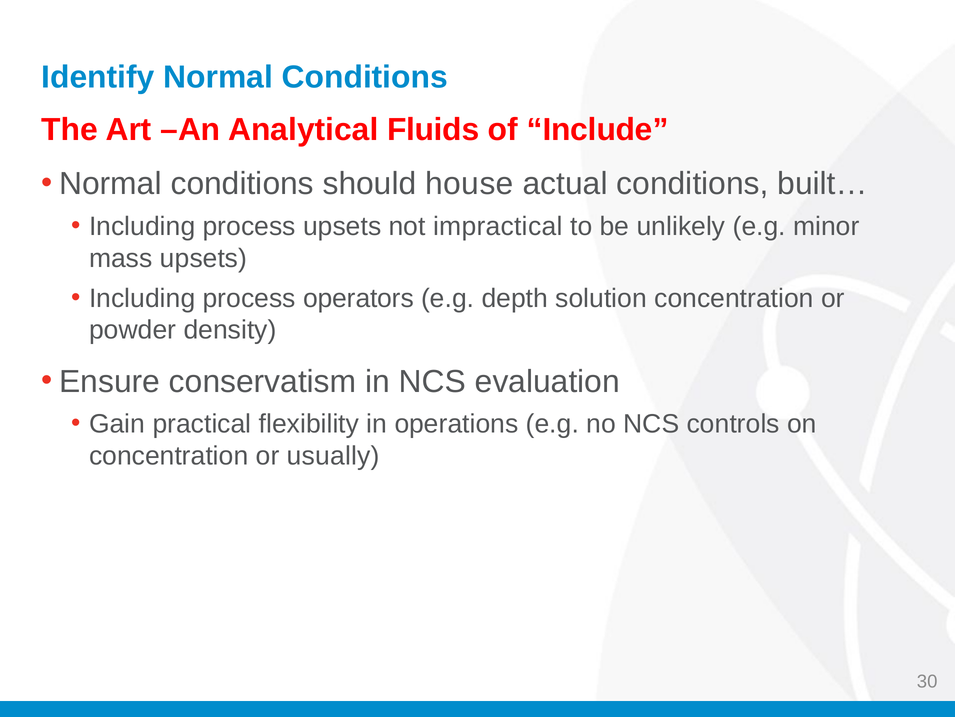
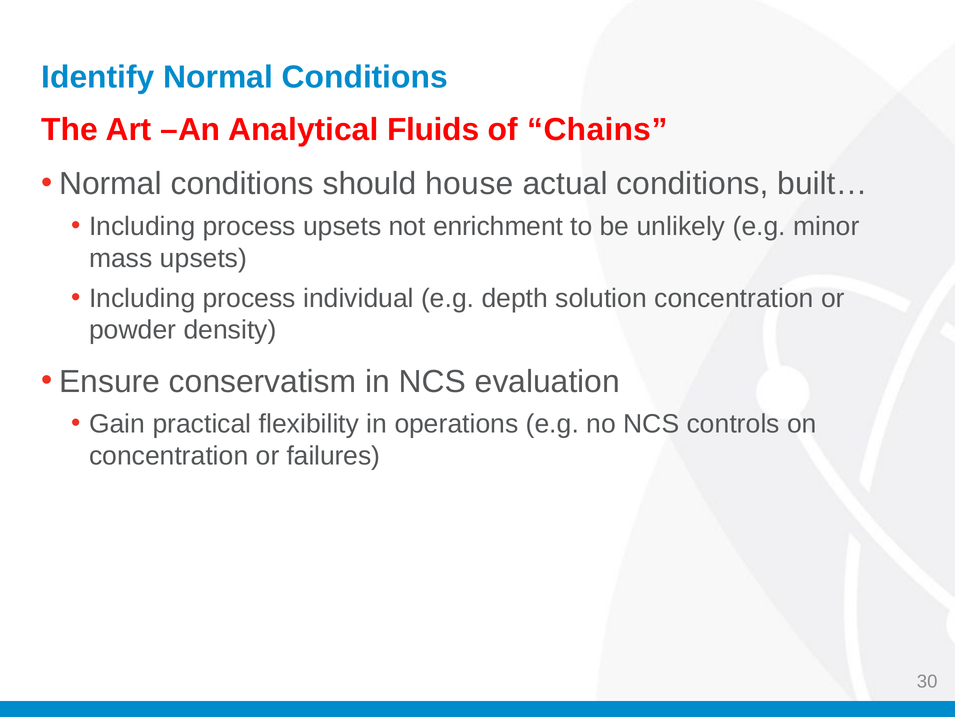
Include: Include -> Chains (597, 130)
impractical: impractical -> enrichment (498, 226)
operators: operators -> individual (358, 298)
usually: usually -> failures (333, 456)
